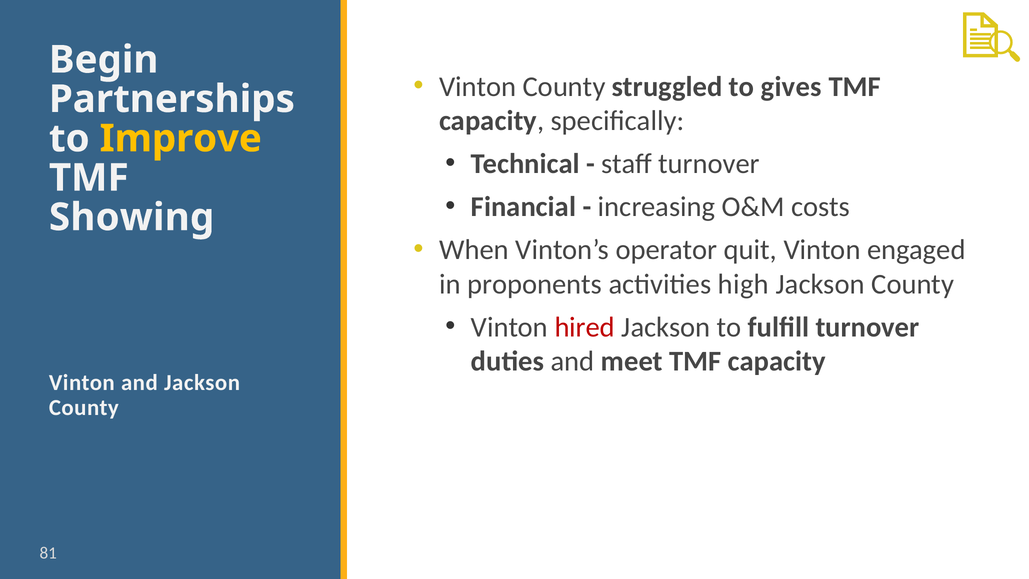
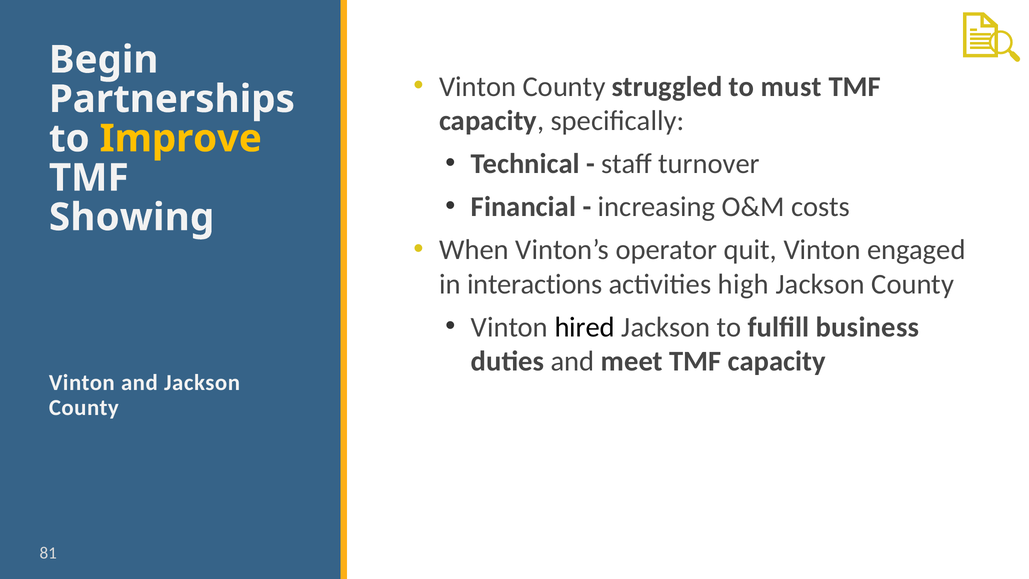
gives: gives -> must (791, 87)
proponents: proponents -> interactions (535, 284)
hired colour: red -> black (585, 327)
fulfill turnover: turnover -> business (867, 327)
